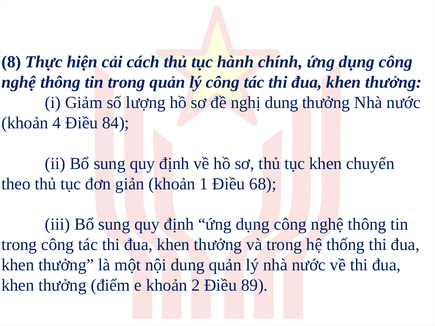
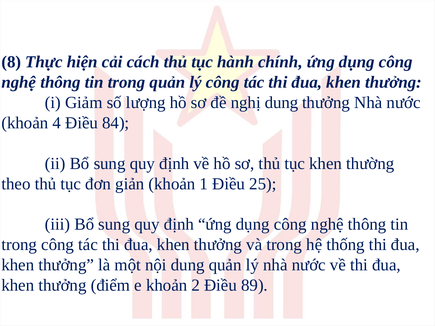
chuyển: chuyển -> thường (370, 164)
68: 68 -> 25 (263, 184)
